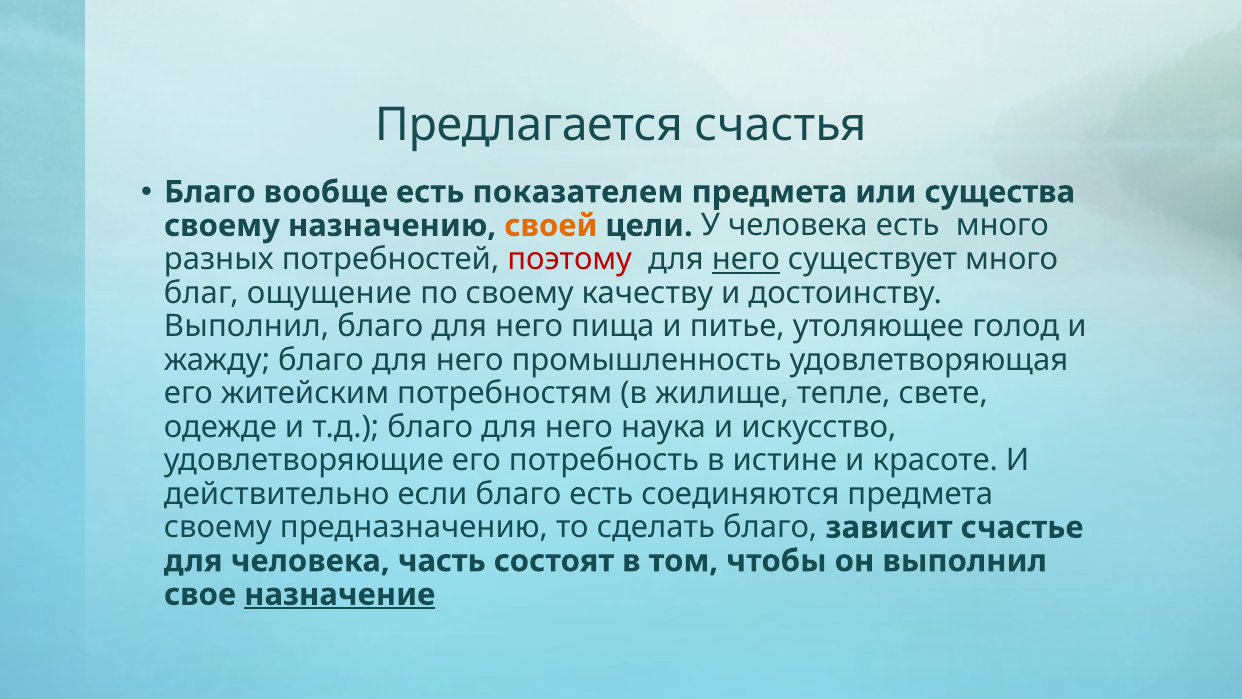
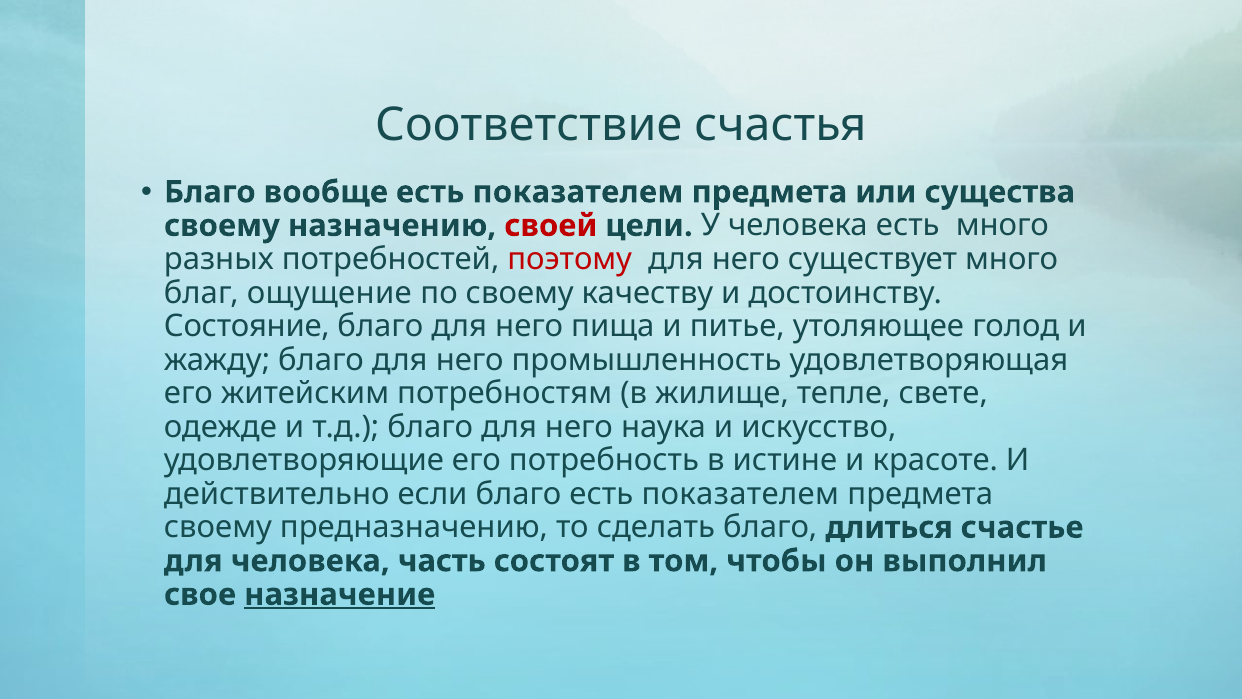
Предлагается: Предлагается -> Соответствие (529, 125)
своей colour: orange -> red (551, 226)
него underline: present -> none (746, 259)
Выполнил: Выполнил -> Состояние (247, 326)
благо есть соединяются: соединяются -> показателем (740, 494)
зависит: зависит -> длиться (889, 527)
